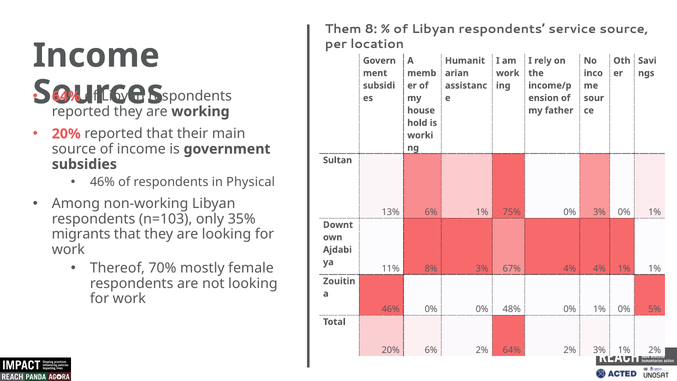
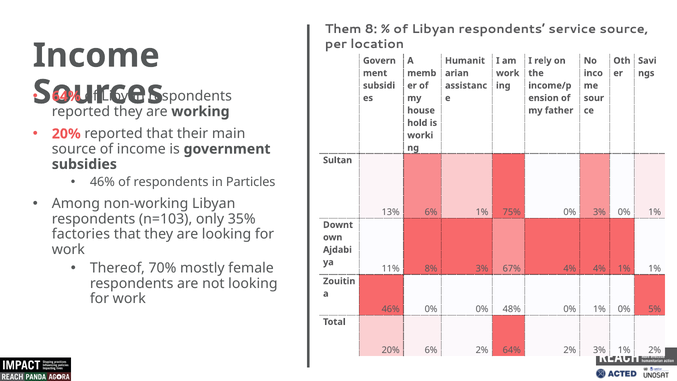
Physical: Physical -> Particles (251, 182)
migrants: migrants -> factories (81, 234)
